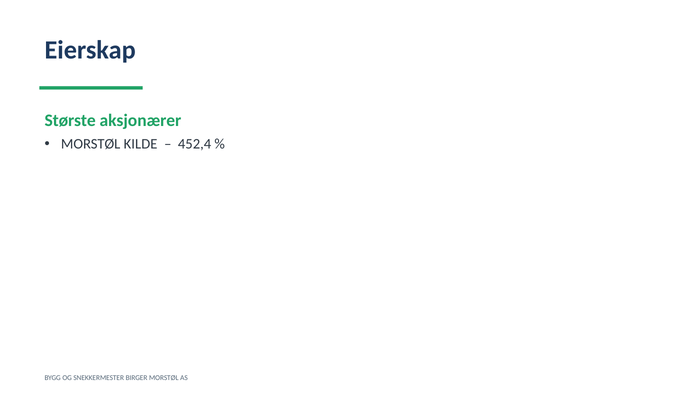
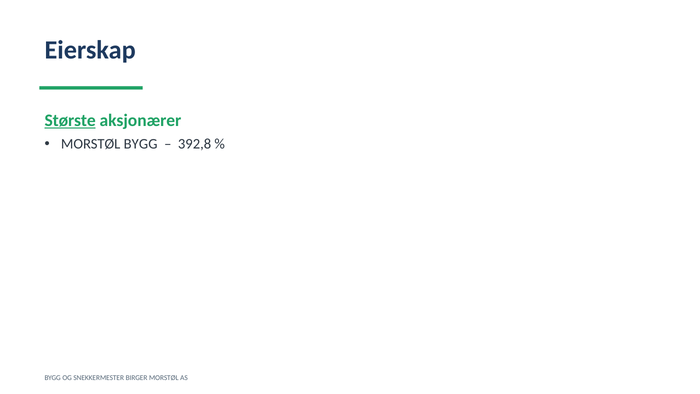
Største underline: none -> present (70, 121)
MORSTØL KILDE: KILDE -> BYGG (141, 144)
452,4: 452,4 -> 392,8 (195, 144)
